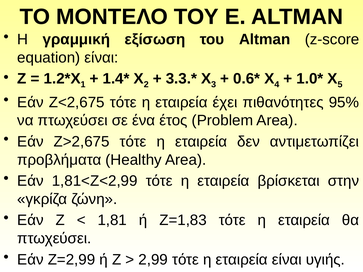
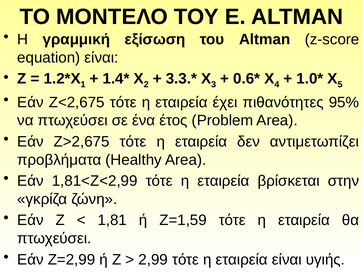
Ζ=1,83: Ζ=1,83 -> Ζ=1,59 (183, 220)
